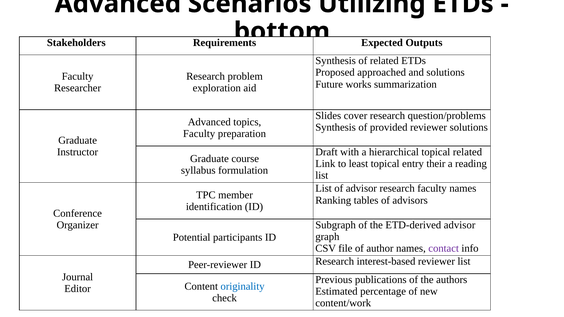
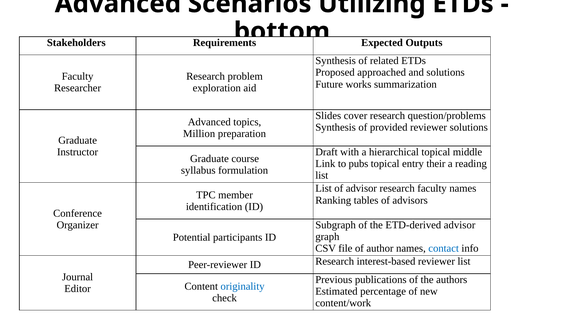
Faculty: Faculty -> Million (199, 134)
topical related: related -> middle (468, 152)
least: least -> pubs (358, 164)
contact colour: purple -> blue (444, 249)
